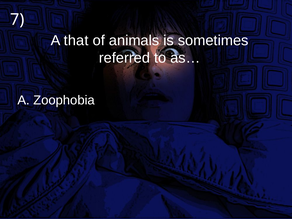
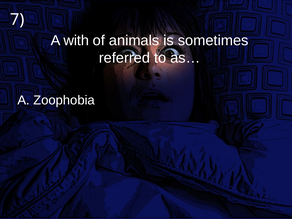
that: that -> with (76, 40)
